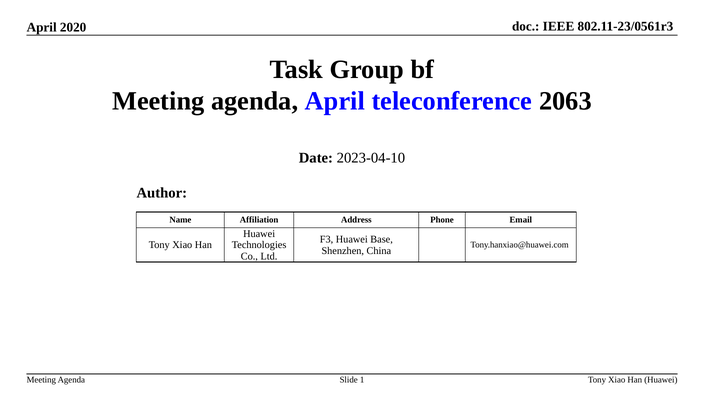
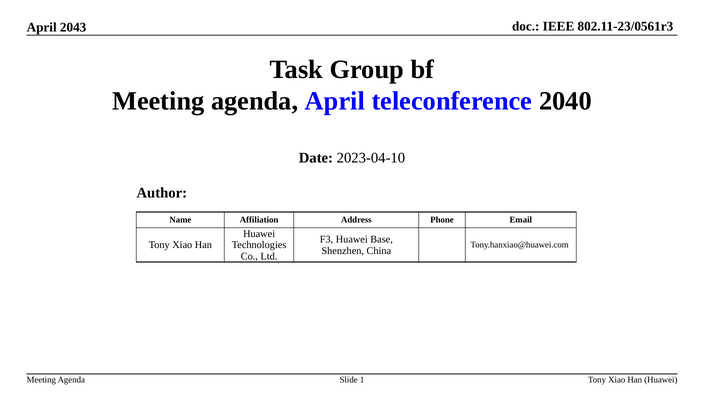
2020: 2020 -> 2043 (73, 27)
2063: 2063 -> 2040 (565, 101)
